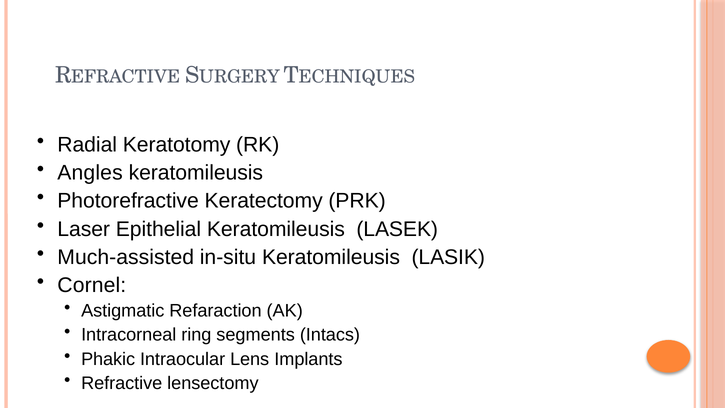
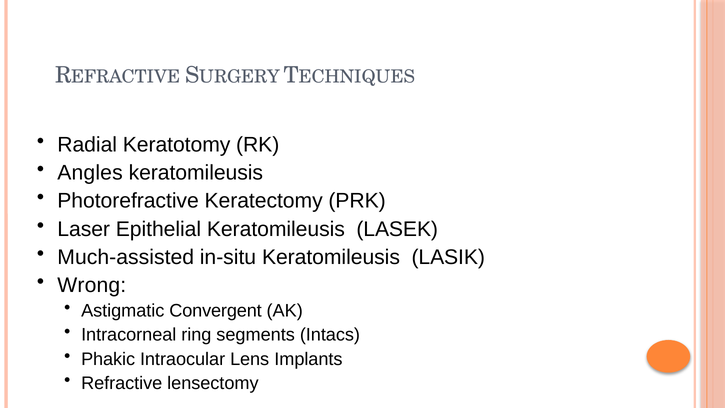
Cornel: Cornel -> Wrong (92, 285)
Refaraction: Refaraction -> Convergent (216, 311)
